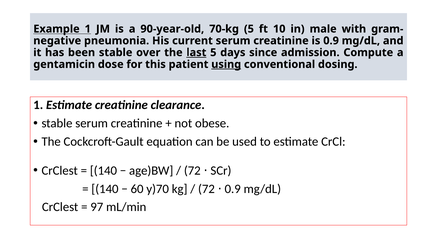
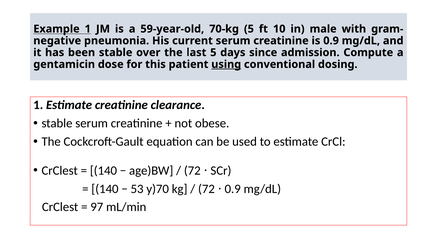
90-year-old: 90-year-old -> 59-year-old (172, 29)
last underline: present -> none (196, 52)
60: 60 -> 53 (137, 189)
